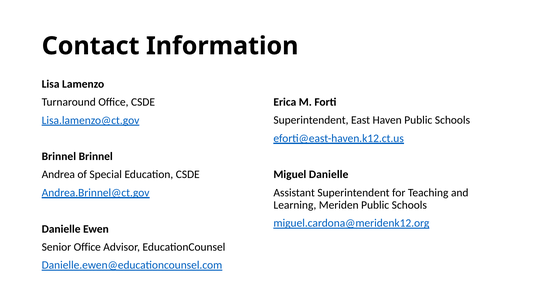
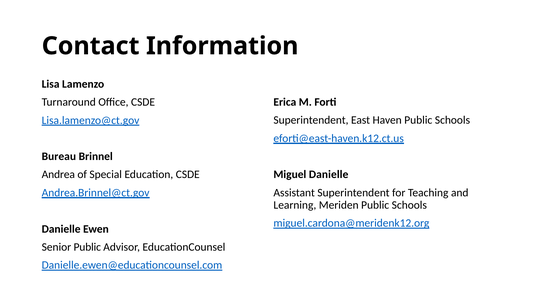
Brinnel: Brinnel -> Bureau (59, 156)
Senior Office: Office -> Public (87, 247)
